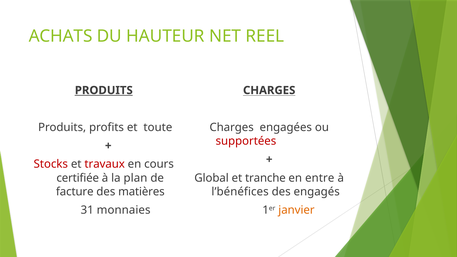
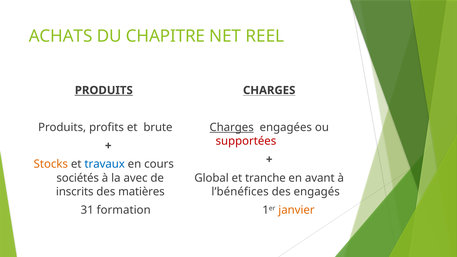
HAUTEUR: HAUTEUR -> CHAPITRE (165, 36)
toute: toute -> brute (158, 127)
Charges underline: none -> present (232, 127)
Stocks colour: red -> orange (51, 164)
travaux colour: red -> blue (105, 164)
certifiée: certifiée -> sociétés (78, 178)
plan: plan -> avec (136, 178)
entre: entre -> avant (320, 178)
facture: facture -> inscrits (75, 192)
monnaies: monnaies -> formation (124, 210)
